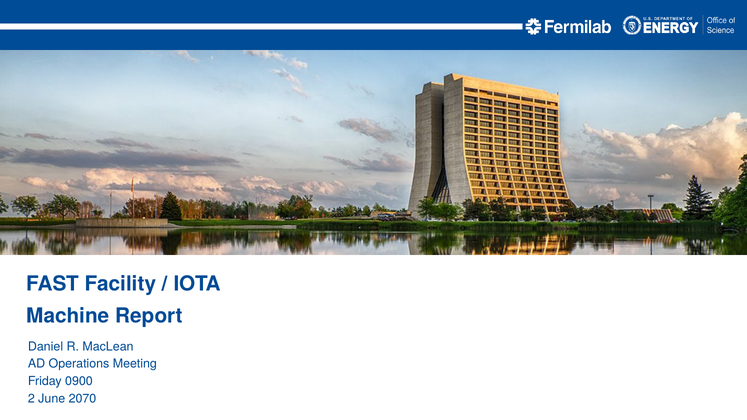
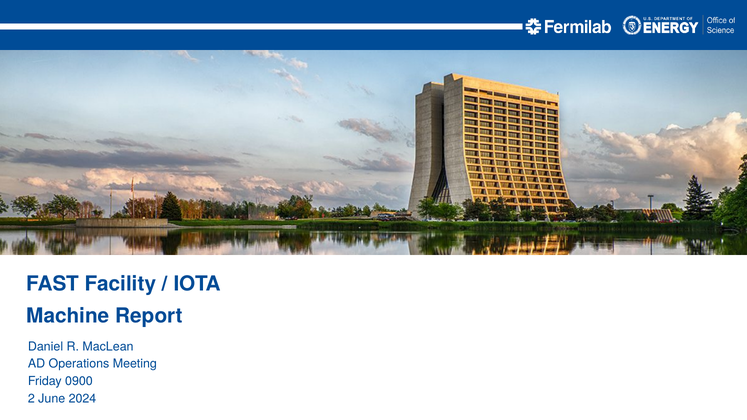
2070: 2070 -> 2024 (82, 399)
